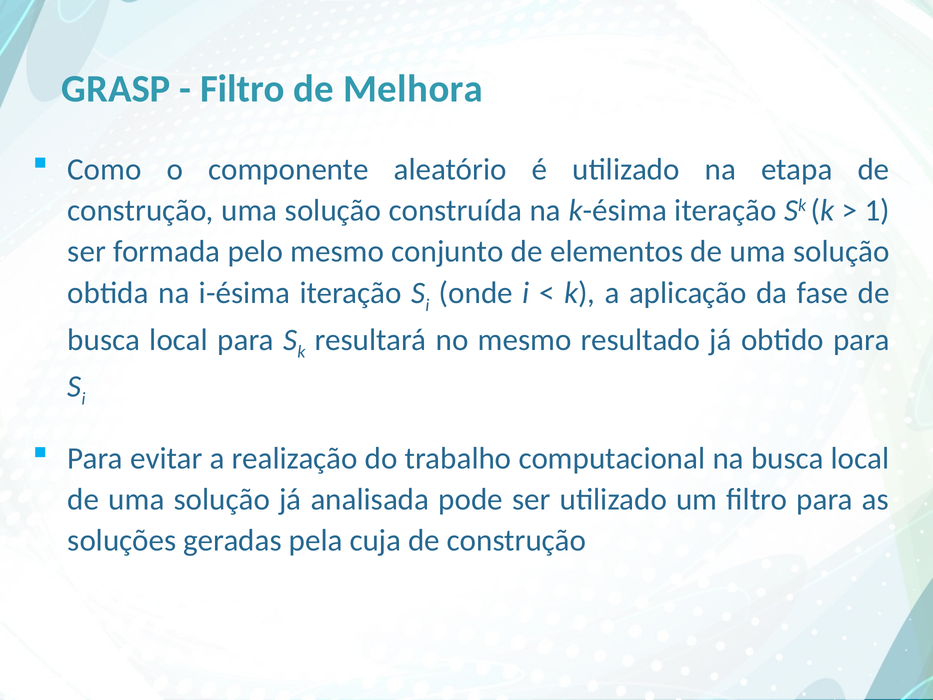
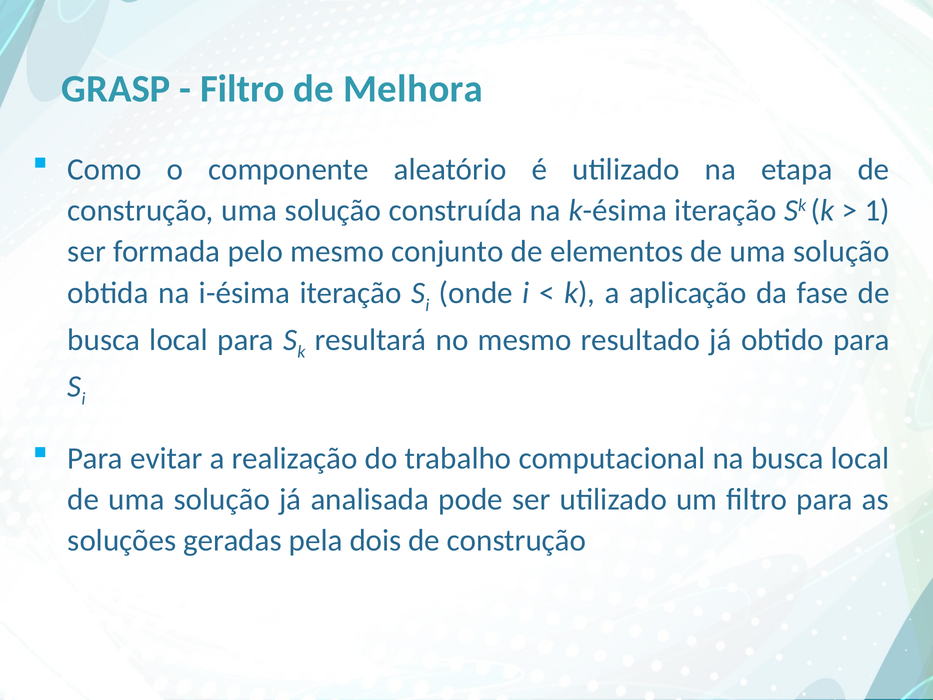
cuja: cuja -> dois (375, 540)
